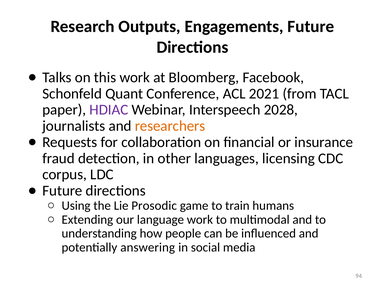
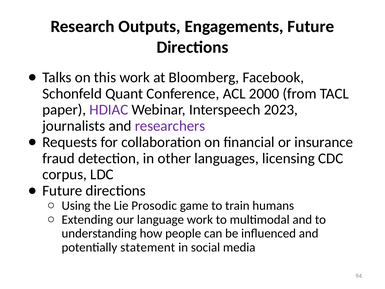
2021: 2021 -> 2000 (264, 93)
2028: 2028 -> 2023 (281, 110)
researchers colour: orange -> purple (170, 126)
answering: answering -> statement (148, 247)
